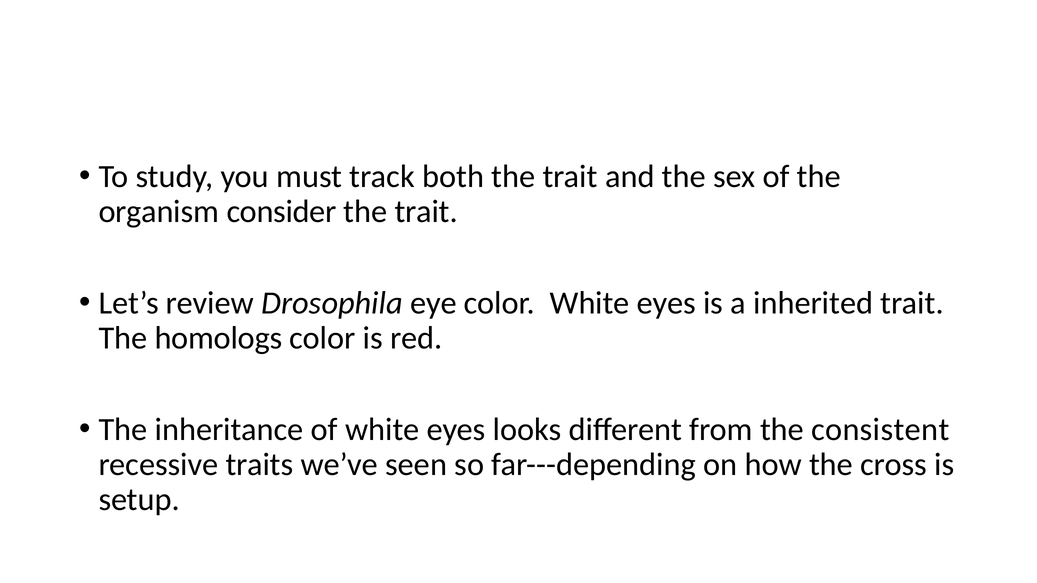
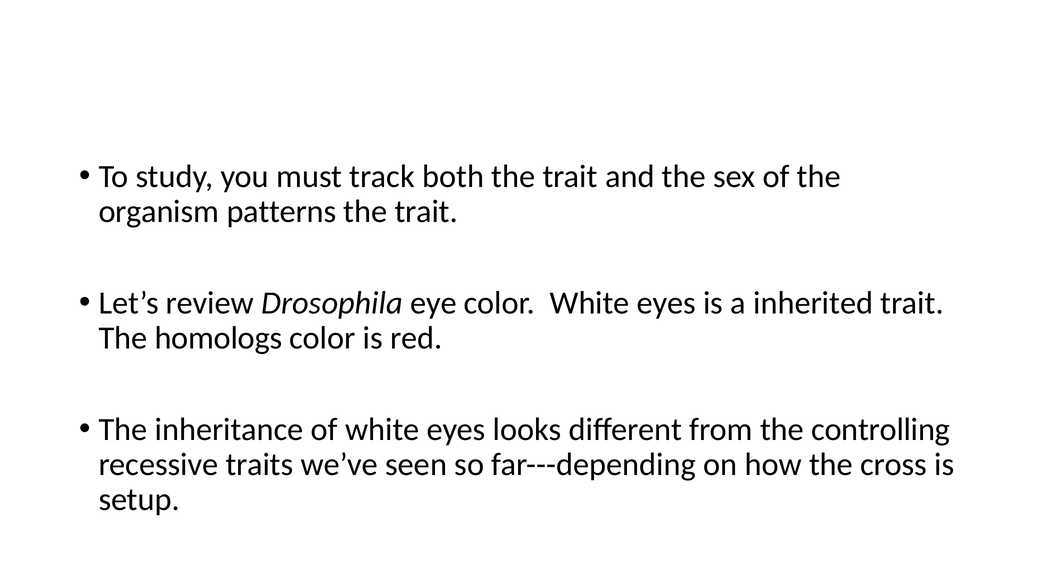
consider: consider -> patterns (282, 211)
consistent: consistent -> controlling (881, 430)
